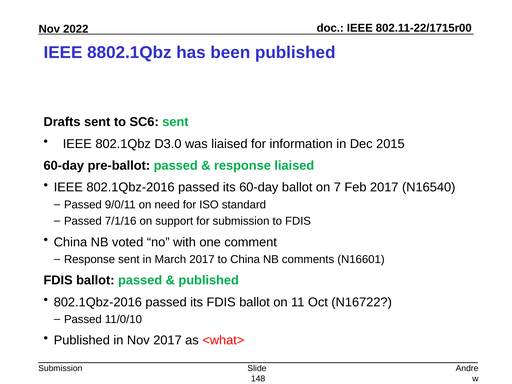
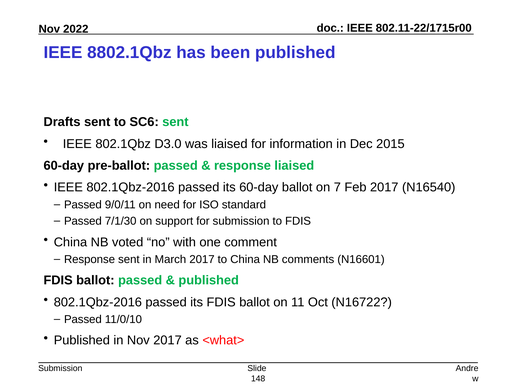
7/1/16: 7/1/16 -> 7/1/30 (121, 221)
